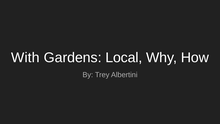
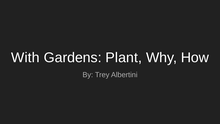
Local: Local -> Plant (124, 57)
